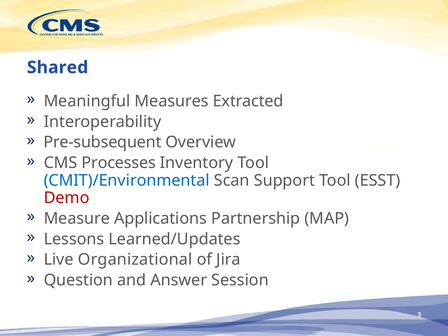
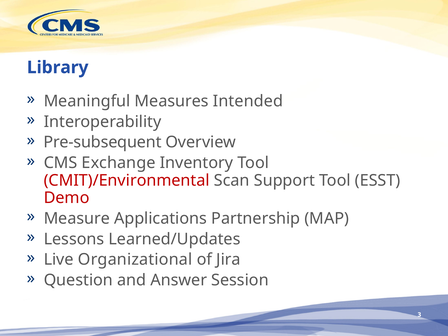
Shared: Shared -> Library (58, 67)
Extracted: Extracted -> Intended (248, 101)
Processes: Processes -> Exchange (119, 163)
CMIT)/Environmental colour: blue -> red (127, 180)
